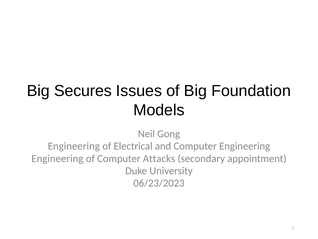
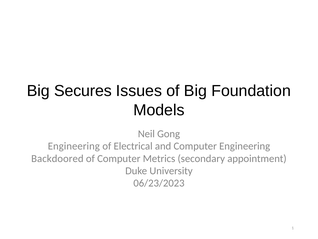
Engineering: Engineering -> Backdoored (57, 158)
Attacks: Attacks -> Metrics (159, 158)
